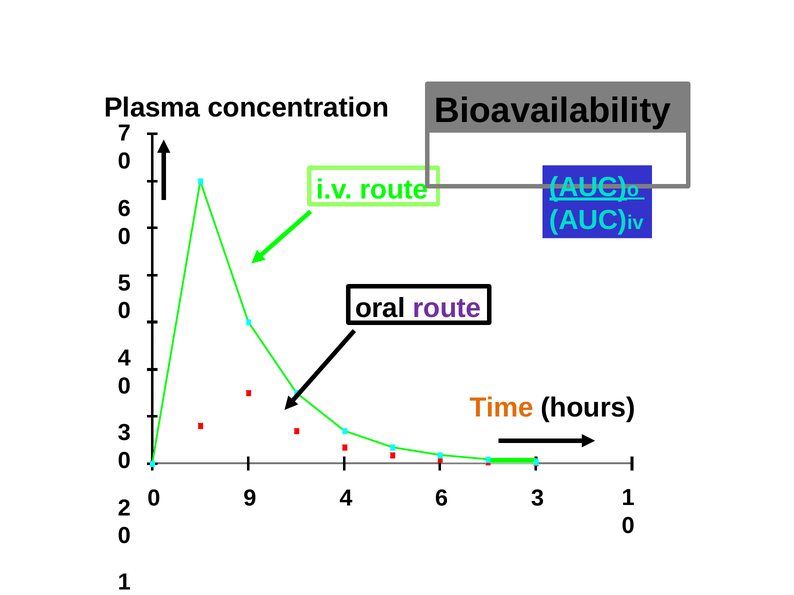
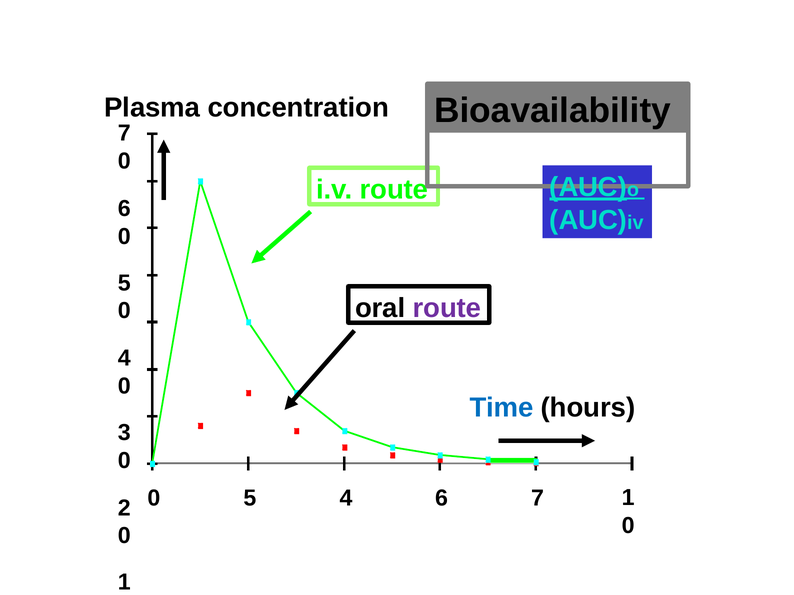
Time colour: orange -> blue (502, 408)
9: 9 -> 5 (250, 498)
6 3: 3 -> 7 (538, 498)
